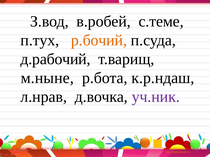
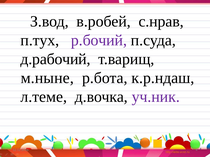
с.теме: с.теме -> с.нрав (161, 21)
р.бочий colour: orange -> purple (99, 40)
л.нрав: л.нрав -> л.теме (44, 97)
